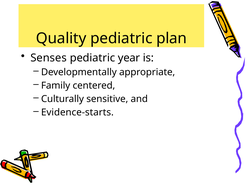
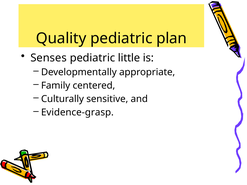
year: year -> little (129, 58)
Evidence-starts: Evidence-starts -> Evidence-grasp (77, 113)
